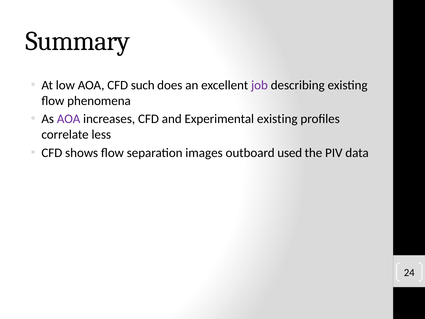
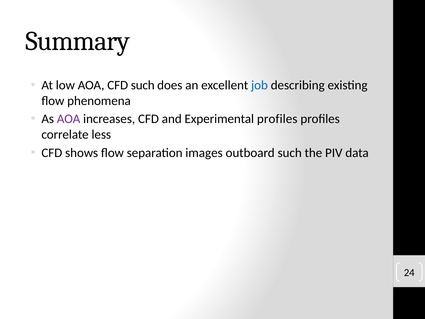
job colour: purple -> blue (259, 85)
Experimental existing: existing -> profiles (277, 119)
outboard used: used -> such (290, 153)
